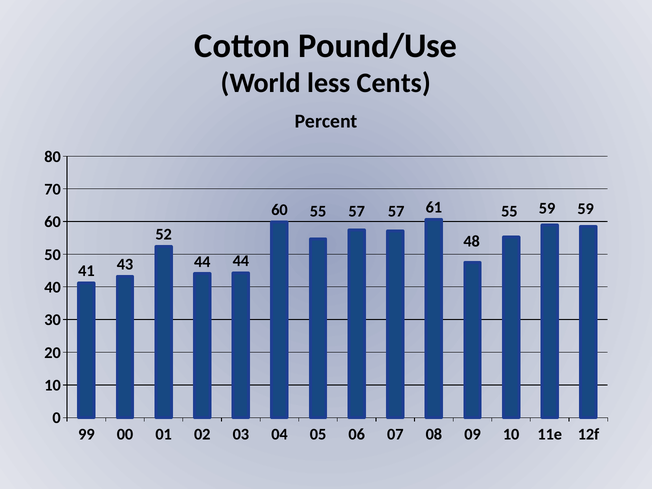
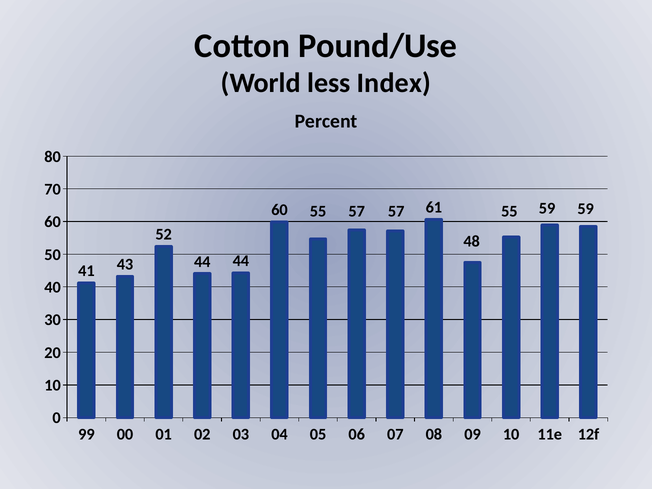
Cents: Cents -> Index (394, 83)
